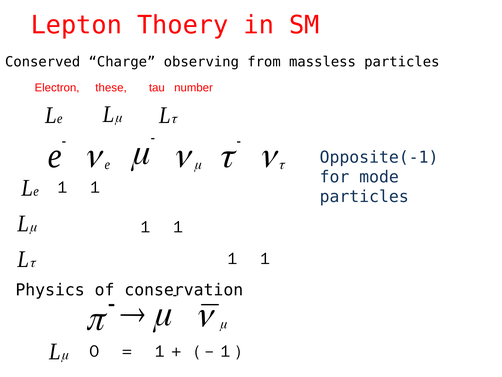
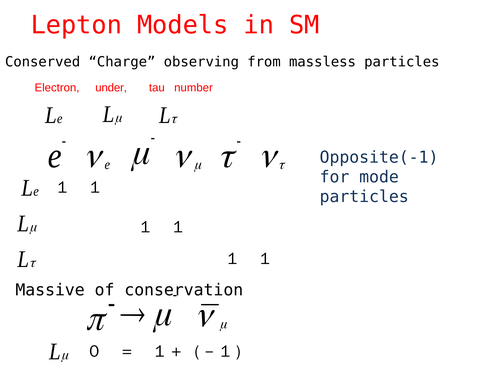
Thoery: Thoery -> Models (183, 25)
these: these -> under (111, 88)
Physics: Physics -> Massive (50, 290)
